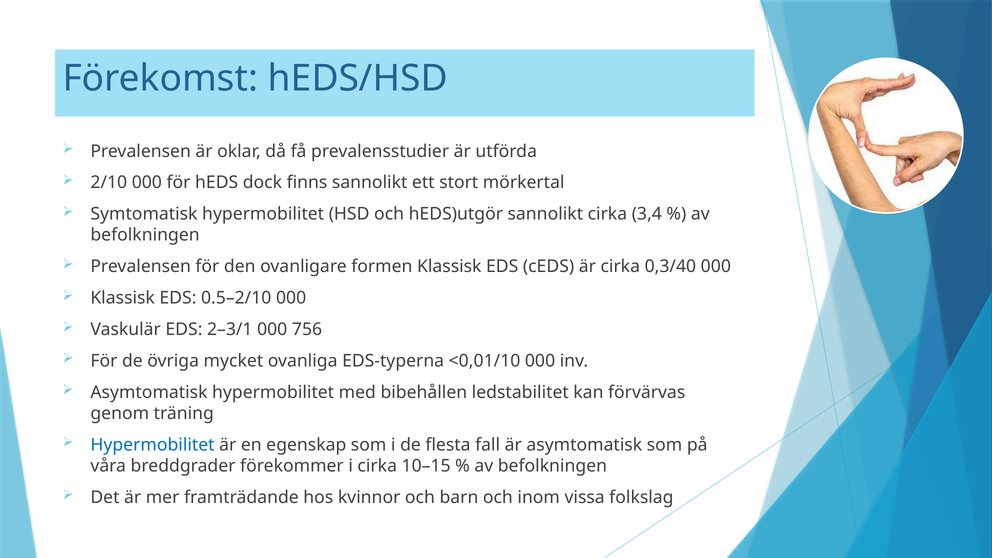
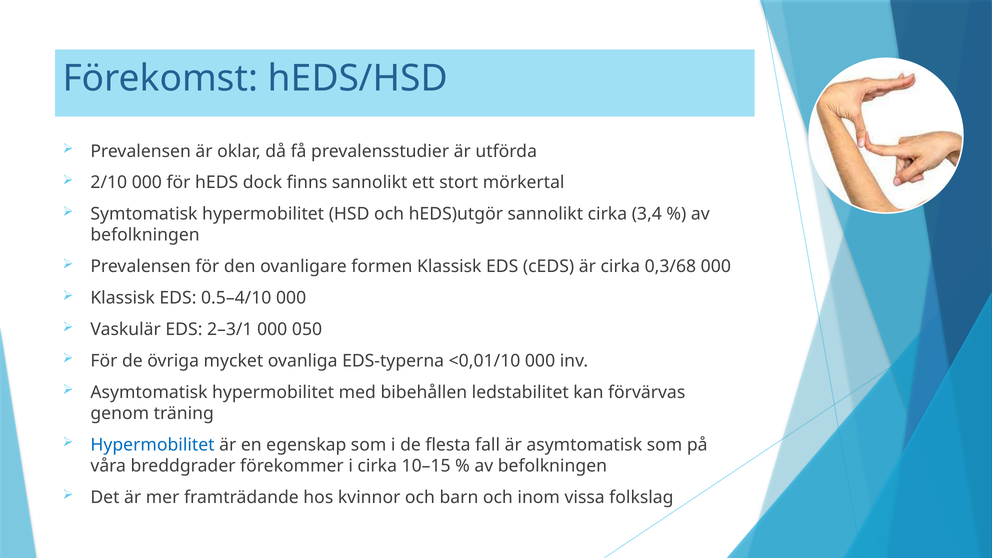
0,3/40: 0,3/40 -> 0,3/68 (670, 267)
0.5–2/10: 0.5–2/10 -> 0.5–4/10 (236, 298)
756: 756 -> 050 (307, 329)
